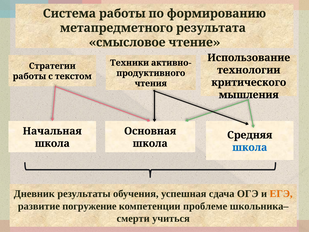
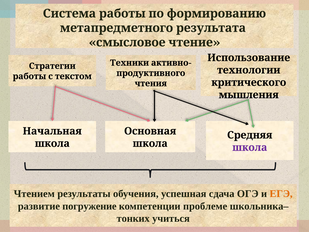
школа colour: blue -> purple (250, 147)
Дневник: Дневник -> Чтением (34, 194)
смерти: смерти -> тонких (133, 218)
